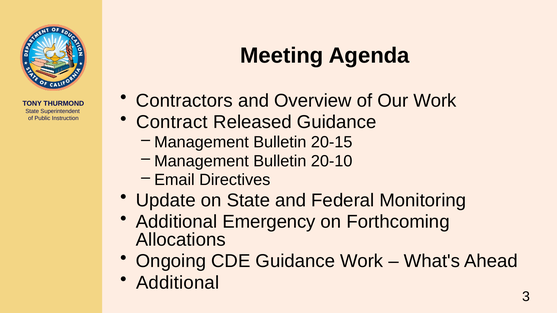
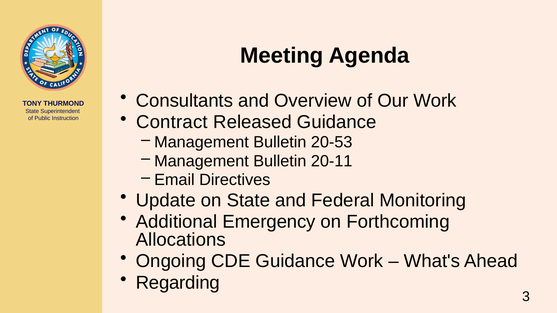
Contractors: Contractors -> Consultants (184, 101)
20-15: 20-15 -> 20-53 (332, 142)
20-10: 20-10 -> 20-11 (332, 161)
Additional: Additional -> Regarding (178, 283)
